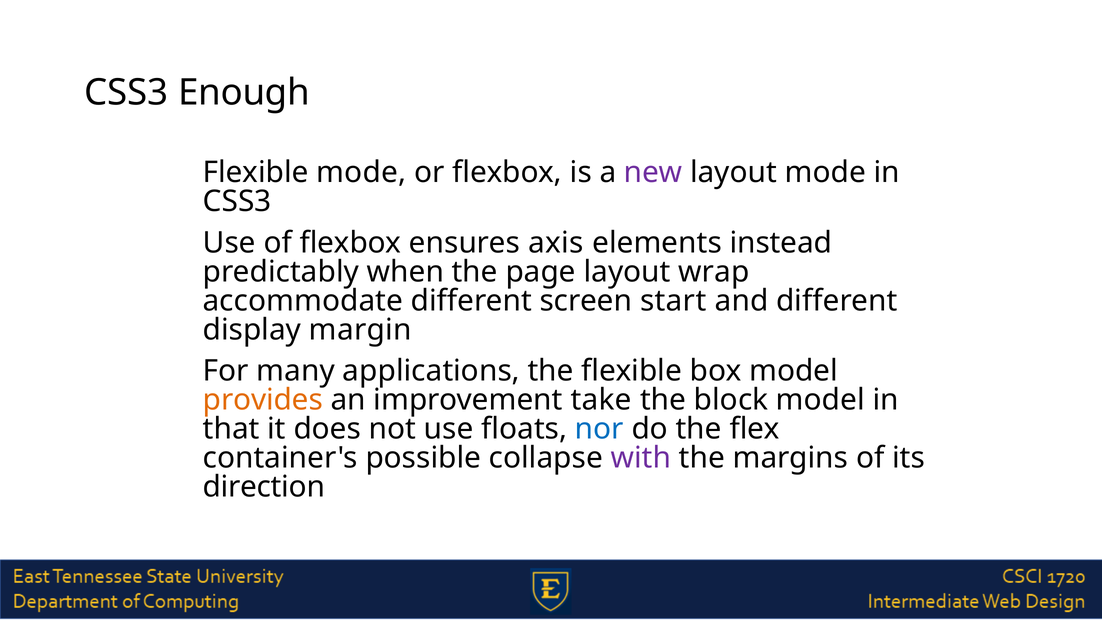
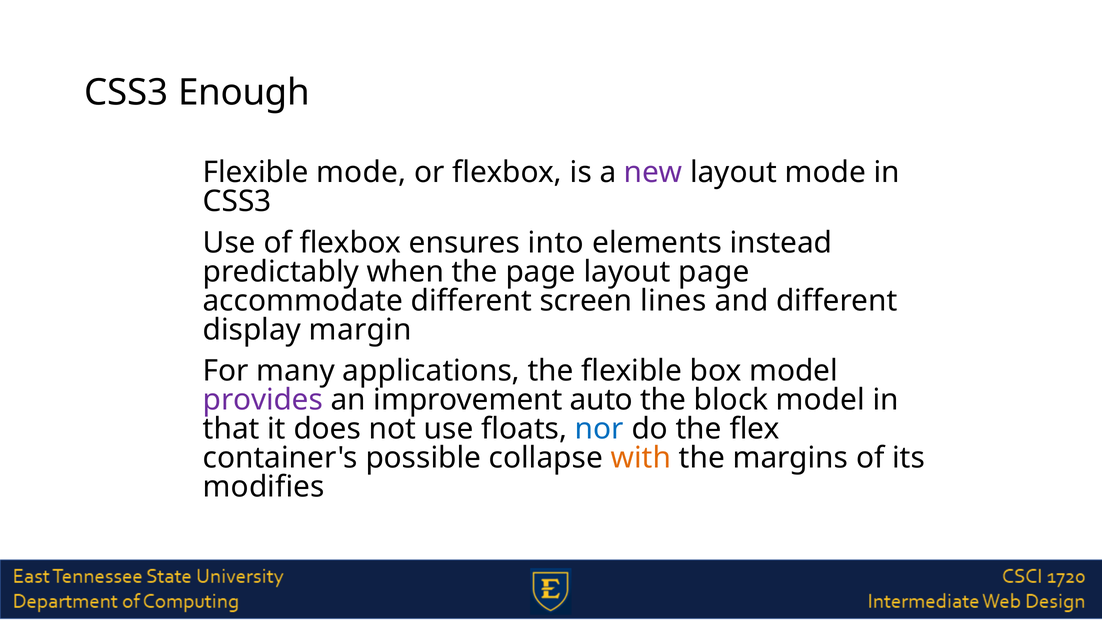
axis: axis -> into (556, 243)
layout wrap: wrap -> page (714, 272)
start: start -> lines (673, 301)
provides colour: orange -> purple (263, 400)
take: take -> auto (601, 400)
with colour: purple -> orange (641, 458)
direction: direction -> modifies (264, 487)
